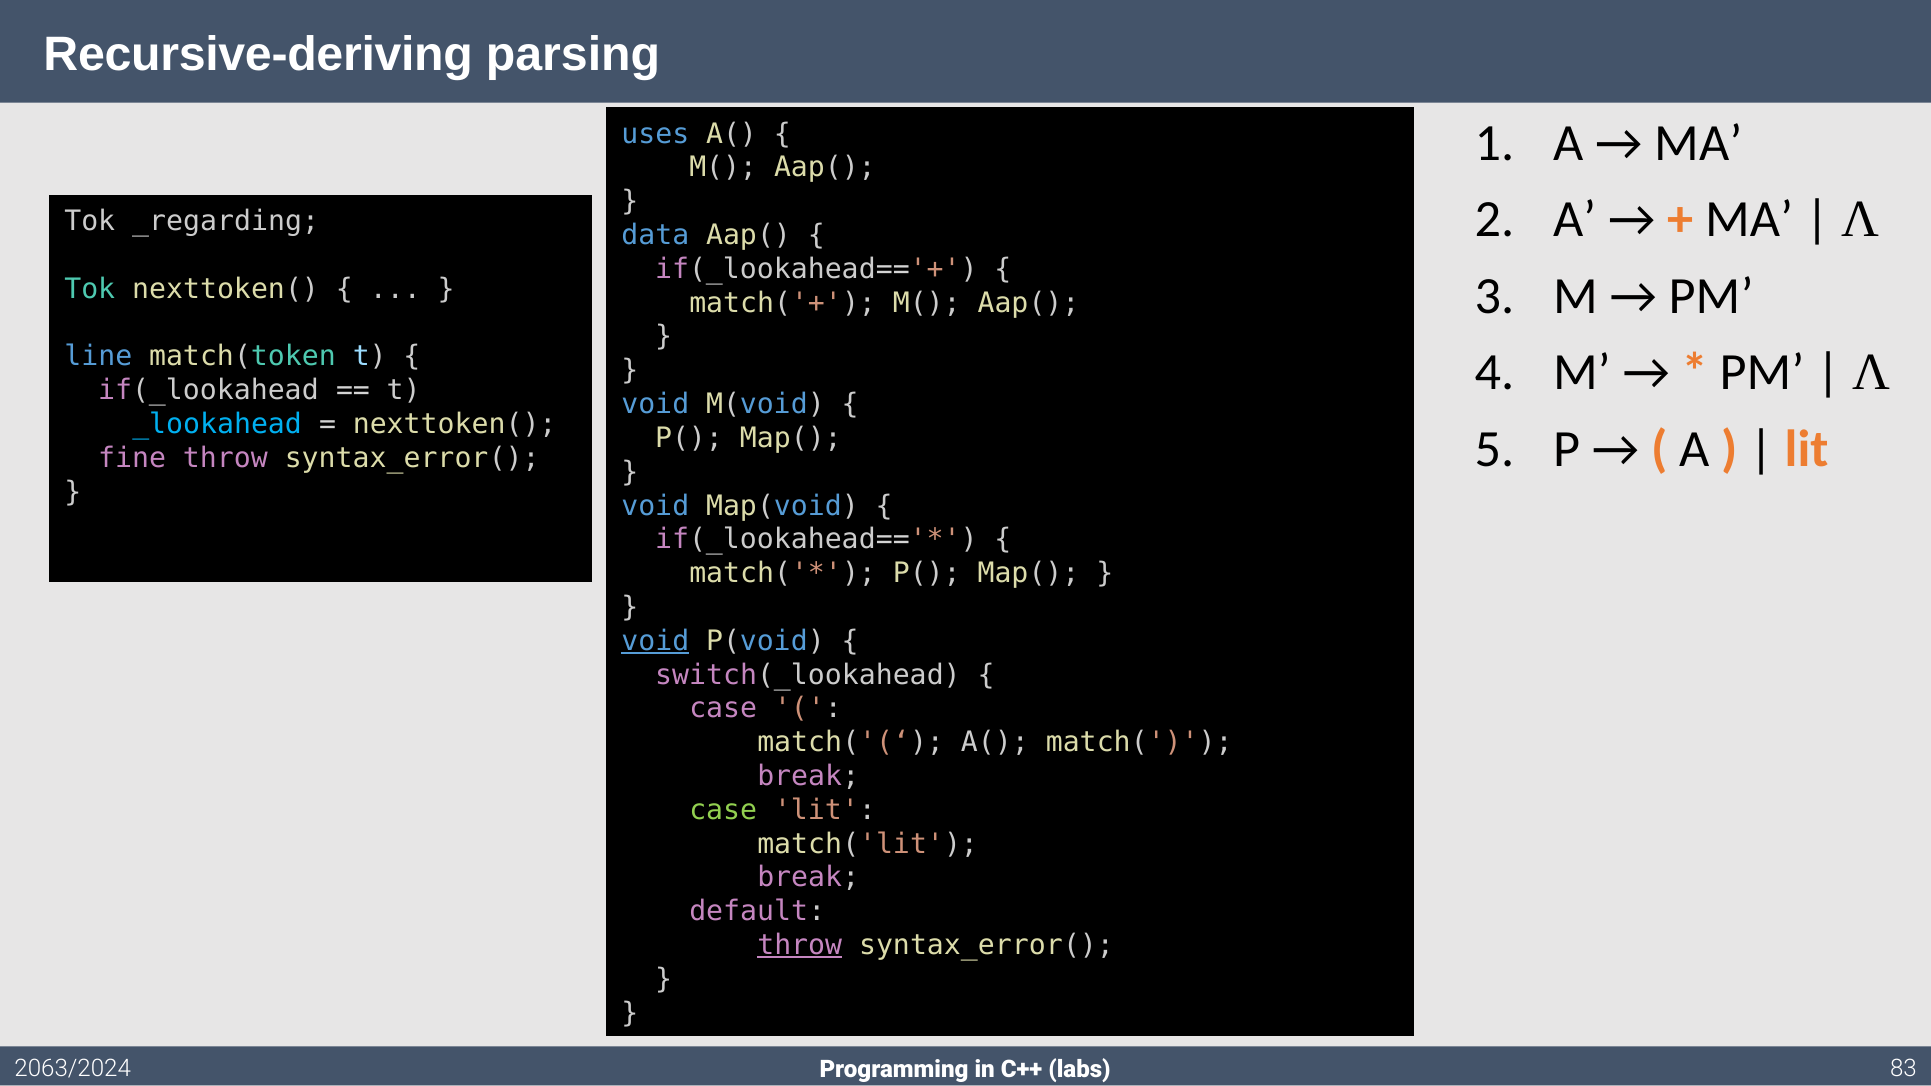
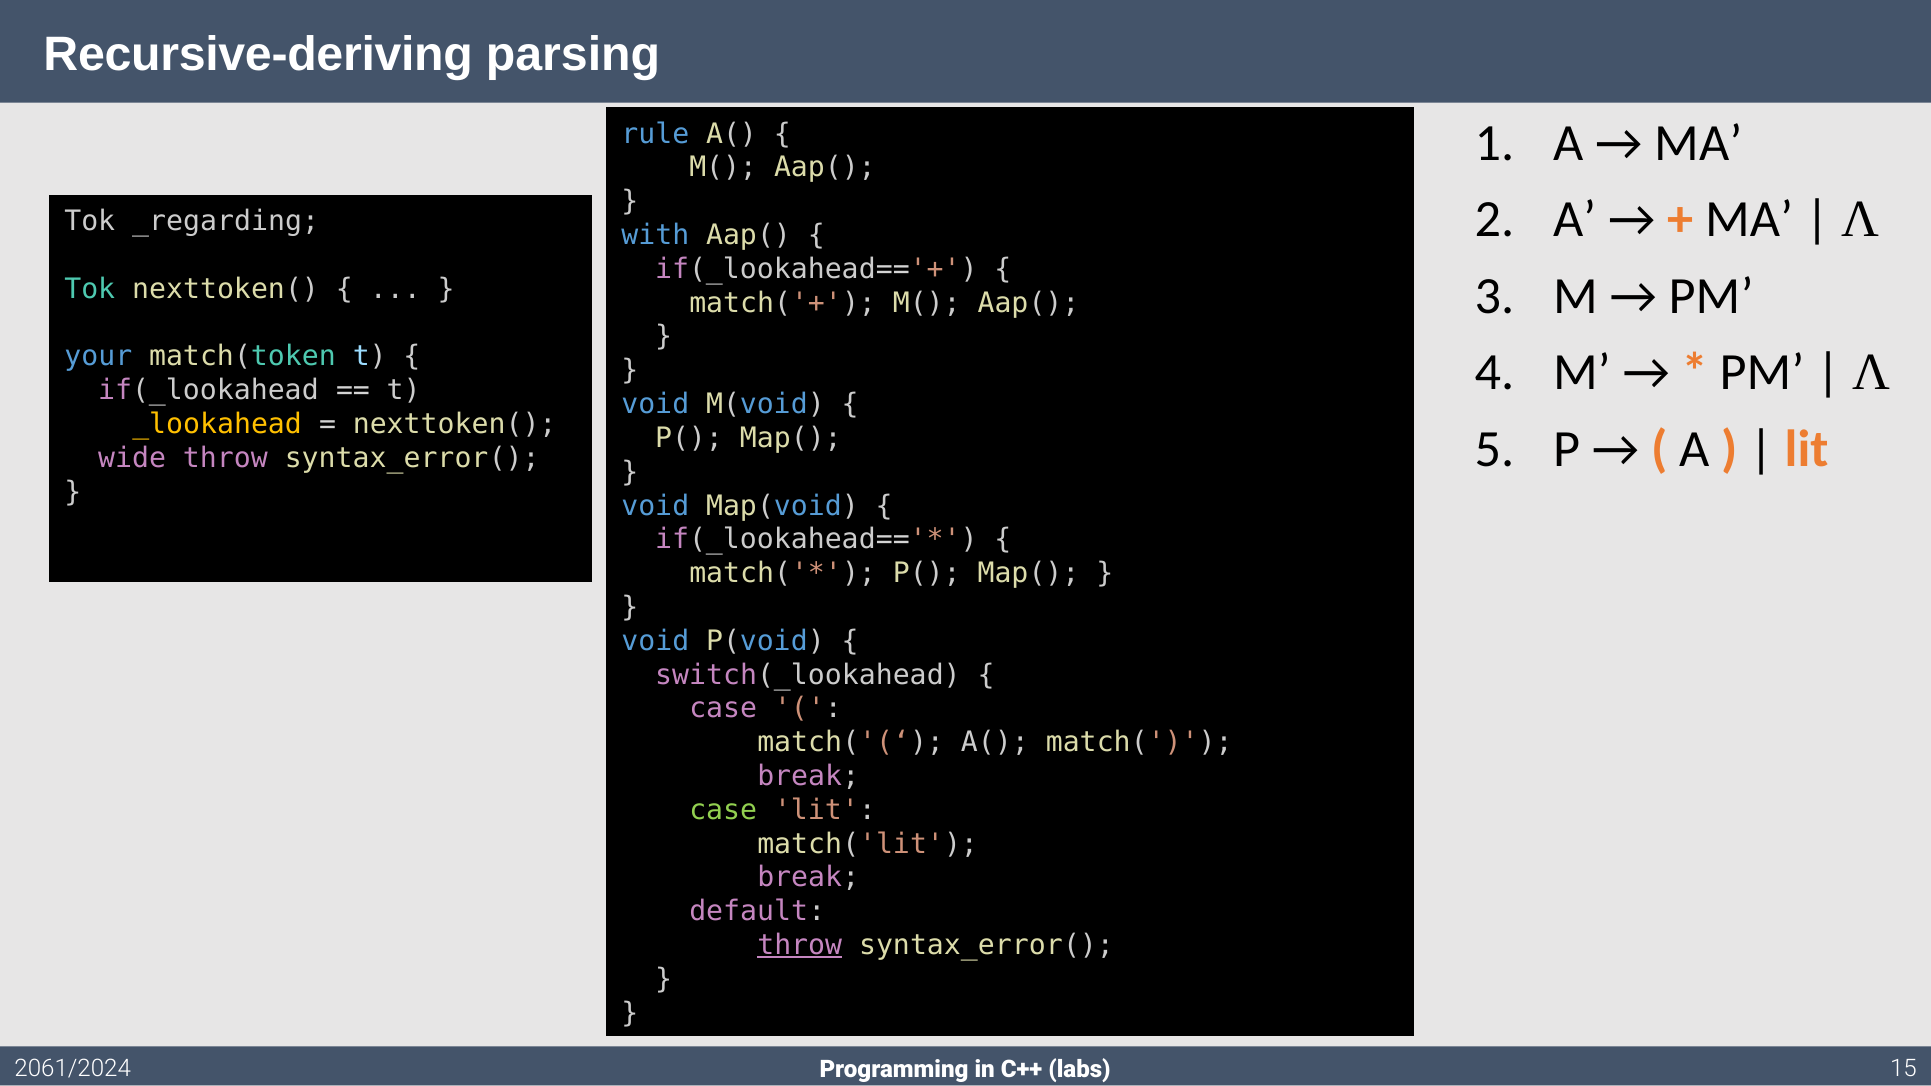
uses: uses -> rule (655, 134)
data: data -> with (655, 235)
line: line -> your (98, 357)
_lookahead colour: light blue -> yellow (217, 424)
fine: fine -> wide (132, 458)
void underline: present -> none (655, 641)
2063/2024: 2063/2024 -> 2061/2024 (73, 1069)
83: 83 -> 15 (1903, 1069)
